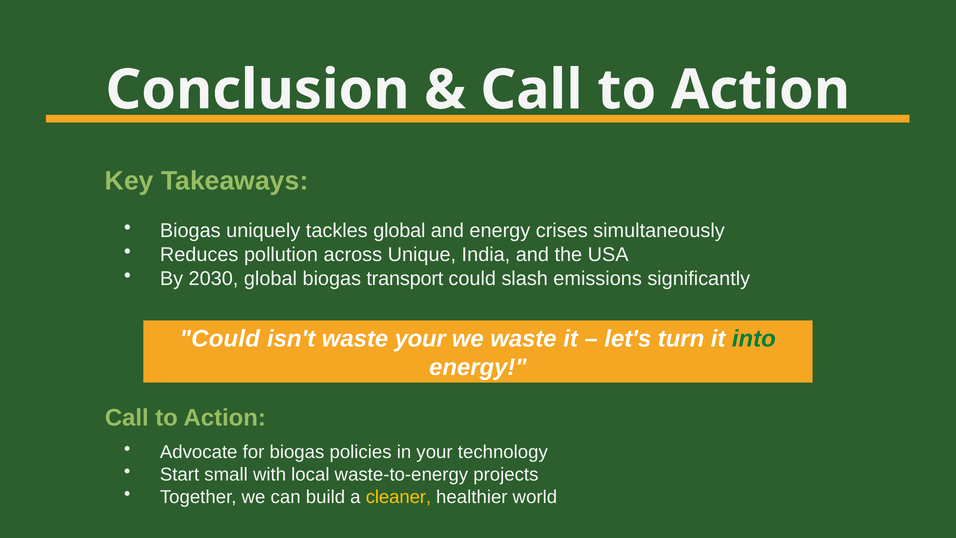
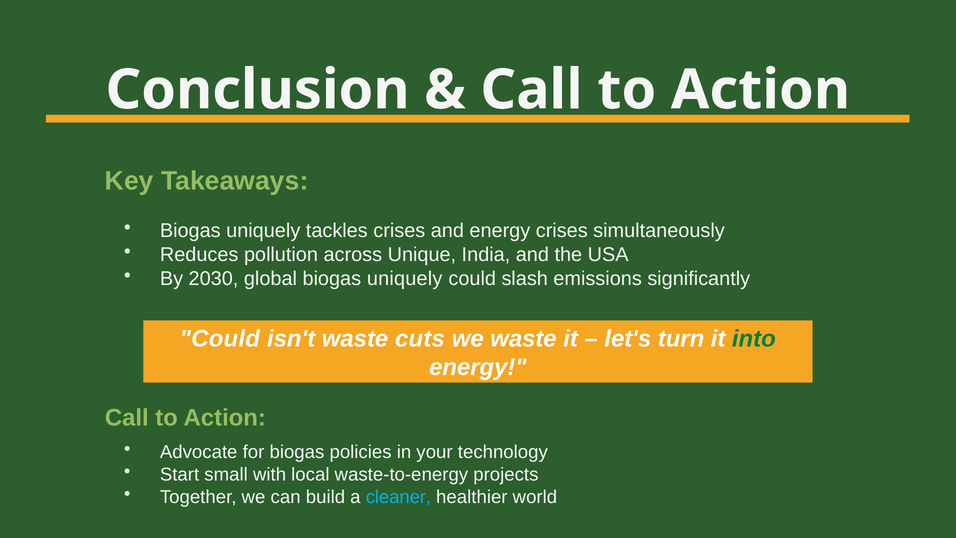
tackles global: global -> crises (399, 231)
global biogas transport: transport -> uniquely (405, 279)
waste your: your -> cuts (420, 339)
cleaner colour: yellow -> light blue (398, 497)
